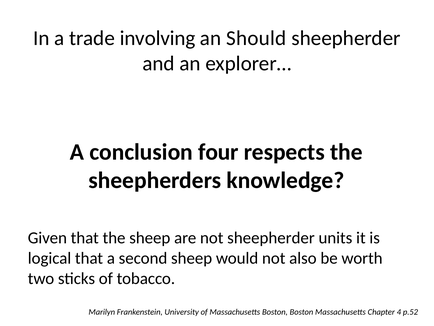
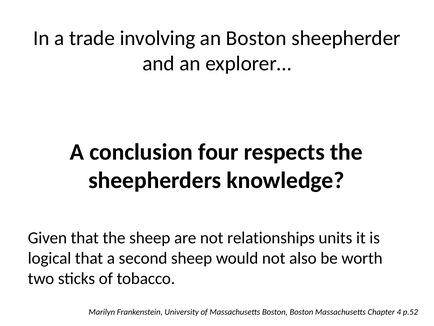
an Should: Should -> Boston (256, 38)
not sheepherder: sheepherder -> relationships (271, 238)
